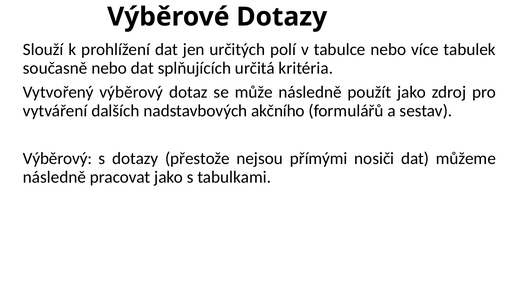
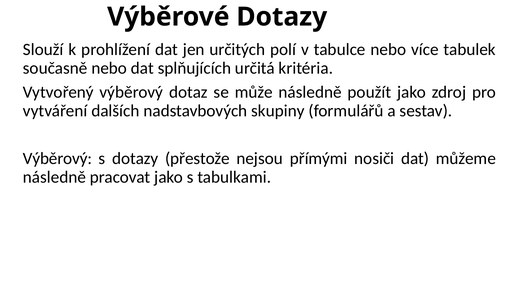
akčního: akčního -> skupiny (278, 111)
